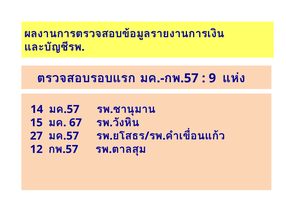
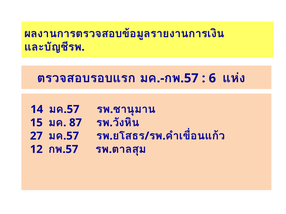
9: 9 -> 6 (212, 78)
67: 67 -> 87 (76, 123)
